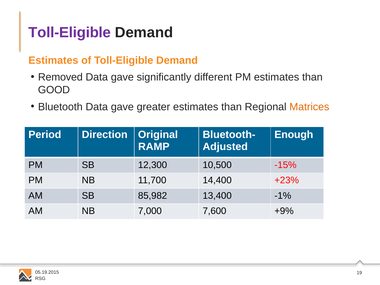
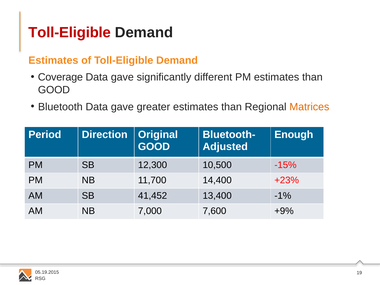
Toll-Eligible colour: purple -> red (70, 32)
Removed: Removed -> Coverage (60, 77)
RAMP: RAMP -> GOOD (154, 147)
85,982: 85,982 -> 41,452 (153, 196)
